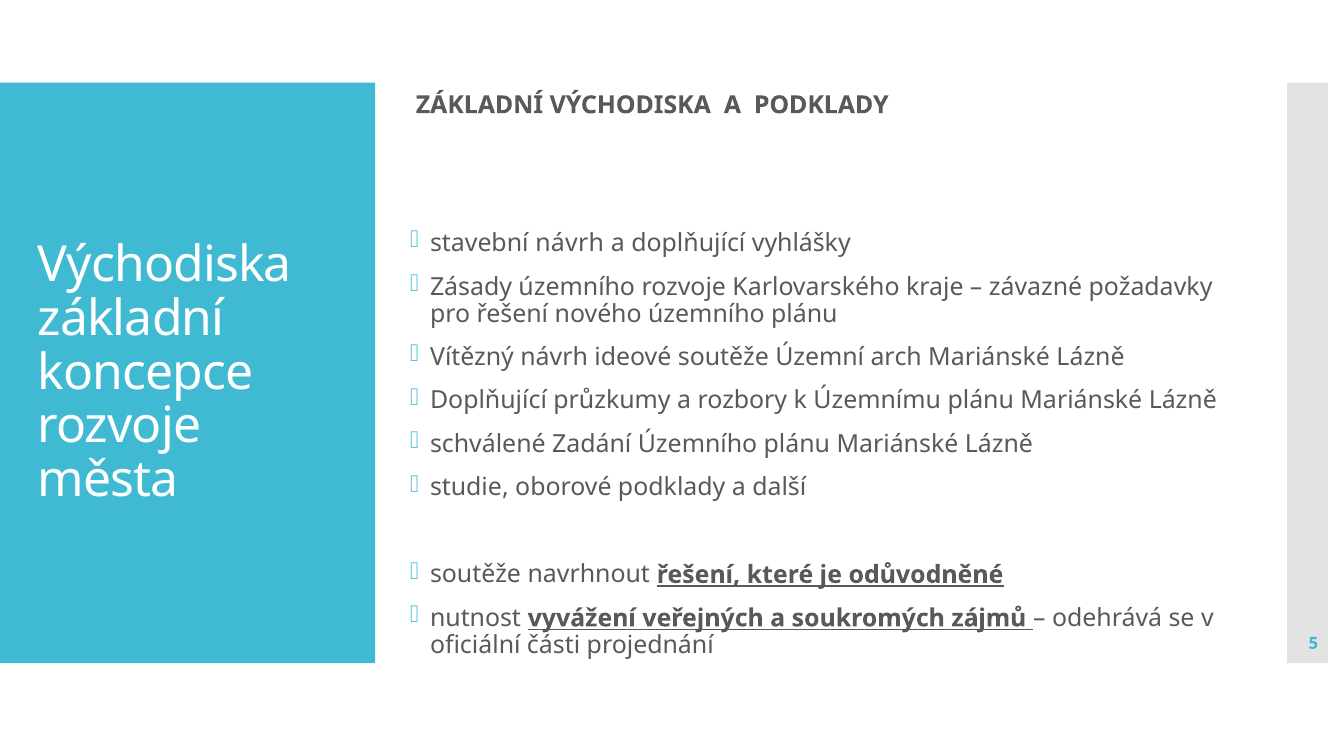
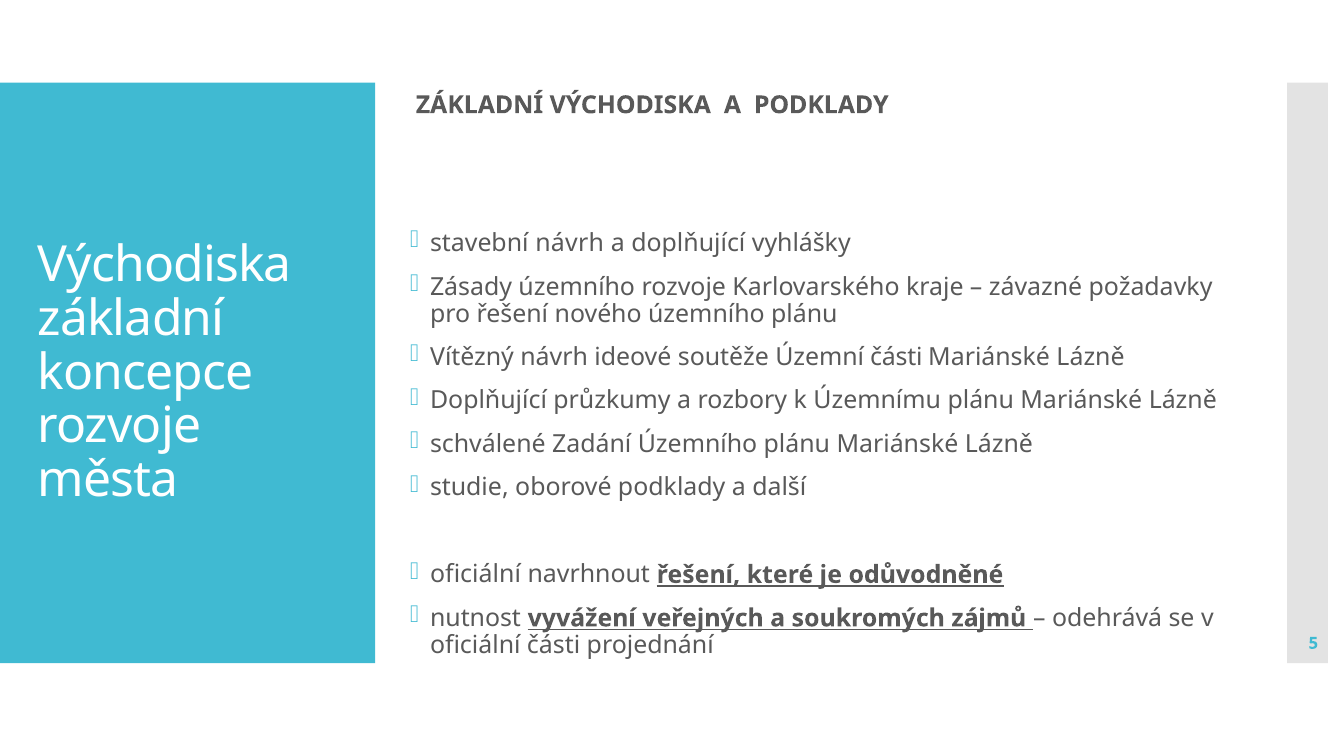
Územní arch: arch -> části (896, 357)
soutěže: soutěže -> oficiální (476, 575)
